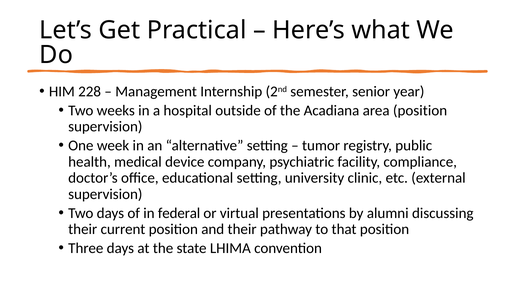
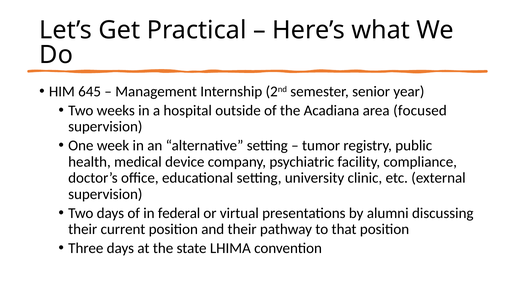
228: 228 -> 645 (90, 91)
area position: position -> focused (420, 110)
